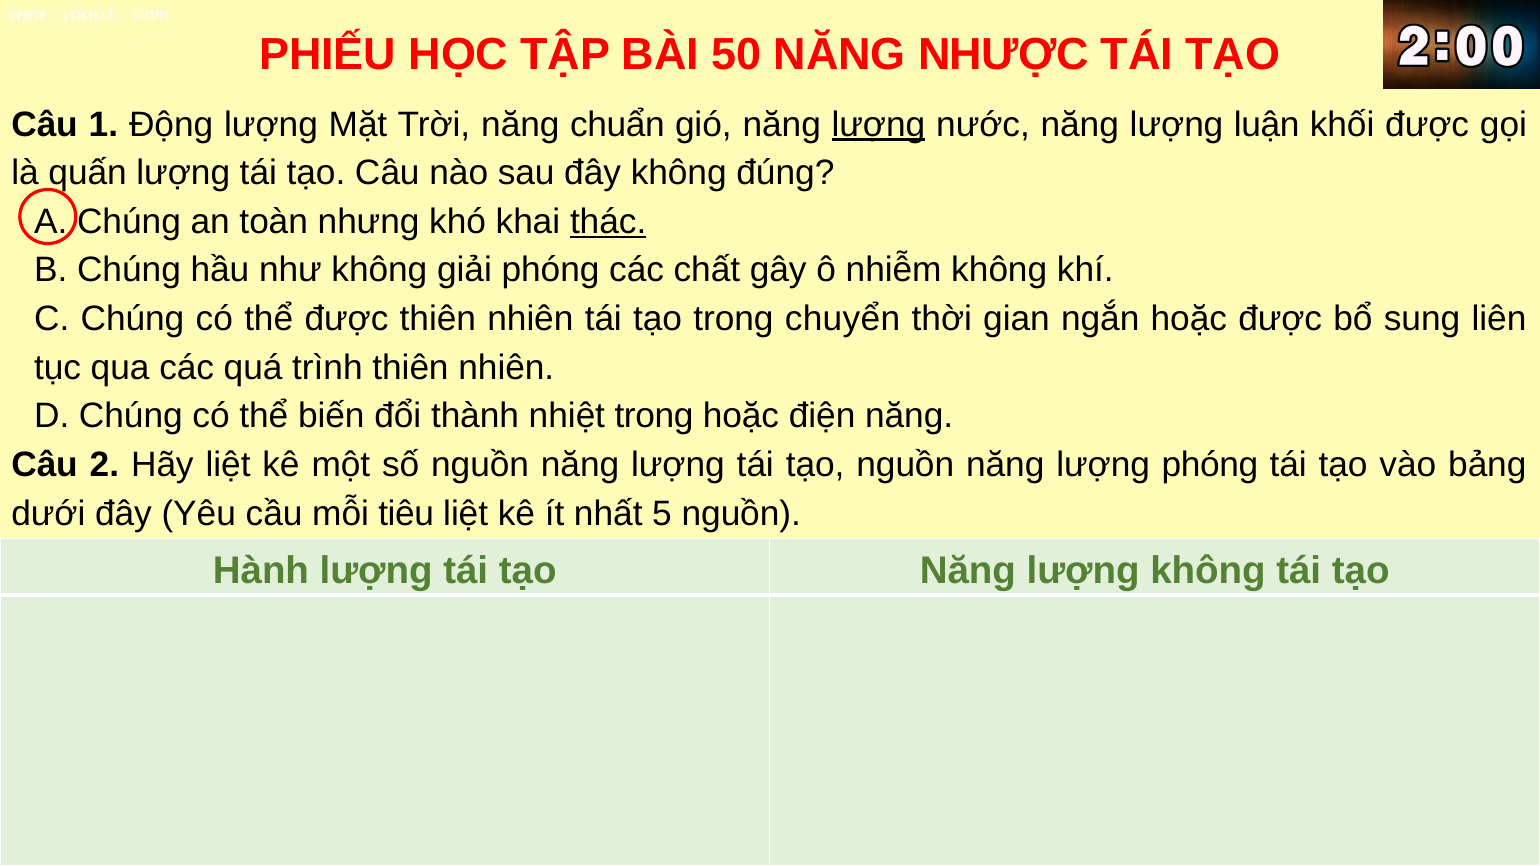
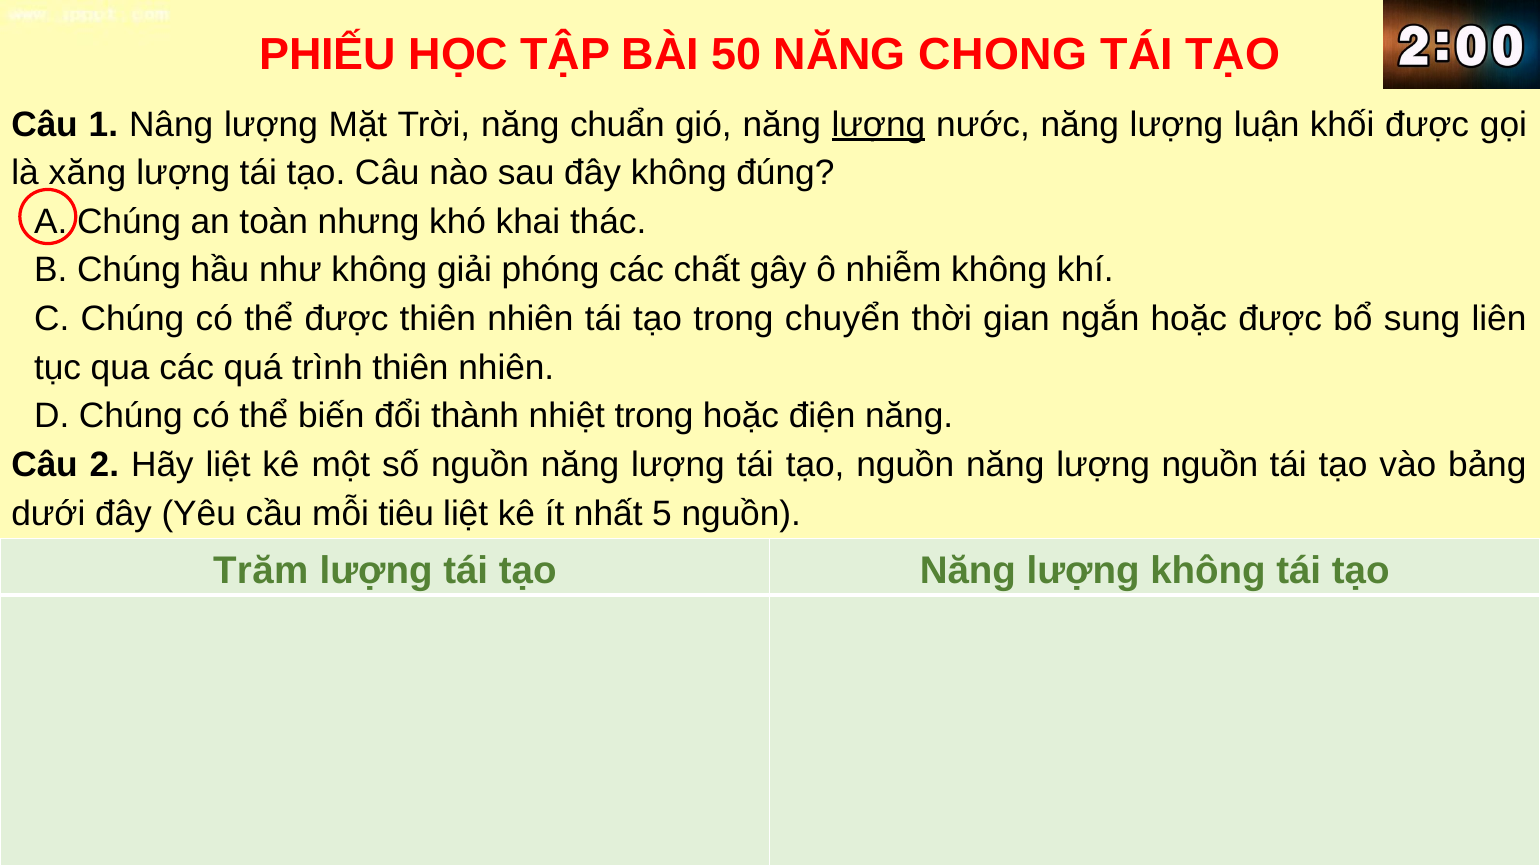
NHƯỢC: NHƯỢC -> CHONG (1003, 54)
Động: Động -> Nâng (171, 124)
quấn: quấn -> xăng (87, 173)
thác underline: present -> none (608, 222)
lượng phóng: phóng -> nguồn (1210, 465)
Hành: Hành -> Trăm (261, 571)
